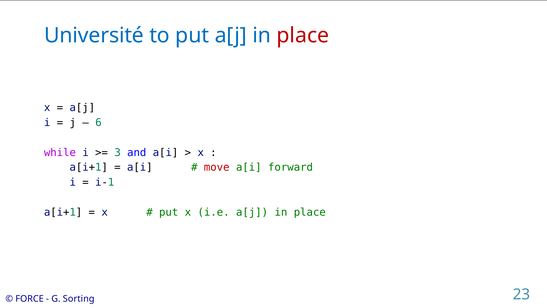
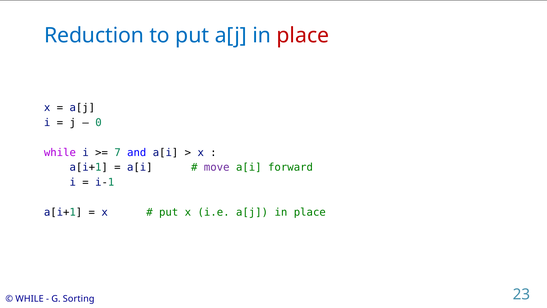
Université: Université -> Reduction (94, 36)
6: 6 -> 0 (98, 123)
3: 3 -> 7 (118, 152)
move colour: red -> purple (217, 167)
FORCE: FORCE -> WHILE (30, 298)
